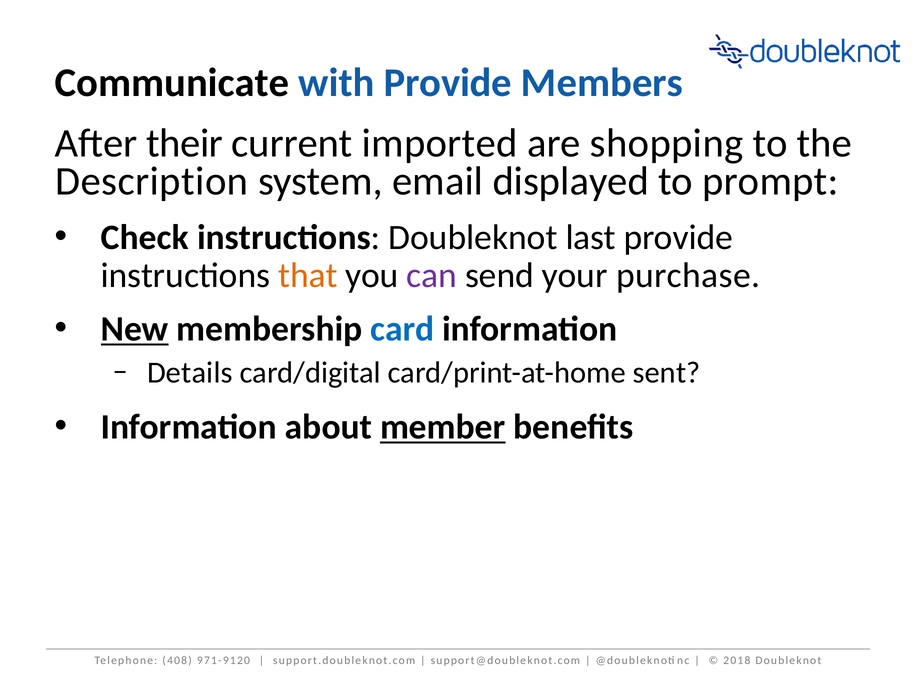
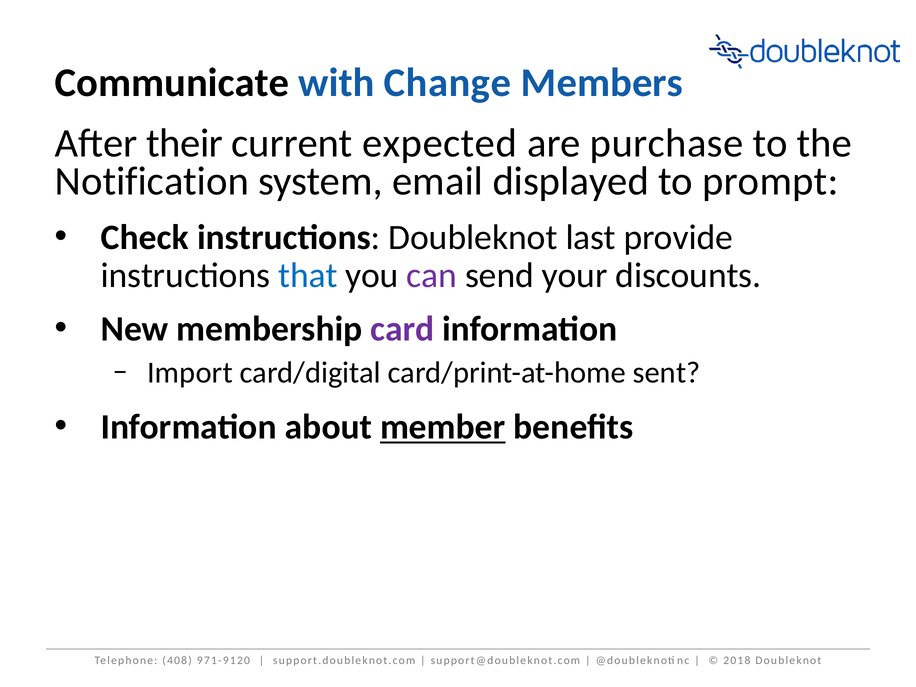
with Provide: Provide -> Change (448, 83)
imported: imported -> expected (440, 143)
shopping: shopping -> purchase (667, 143)
Description: Description -> Notification (152, 181)
that colour: orange -> blue (308, 276)
purchase: purchase -> discounts (688, 276)
New underline: present -> none (135, 329)
card colour: blue -> purple (402, 329)
Details: Details -> Import (190, 373)
